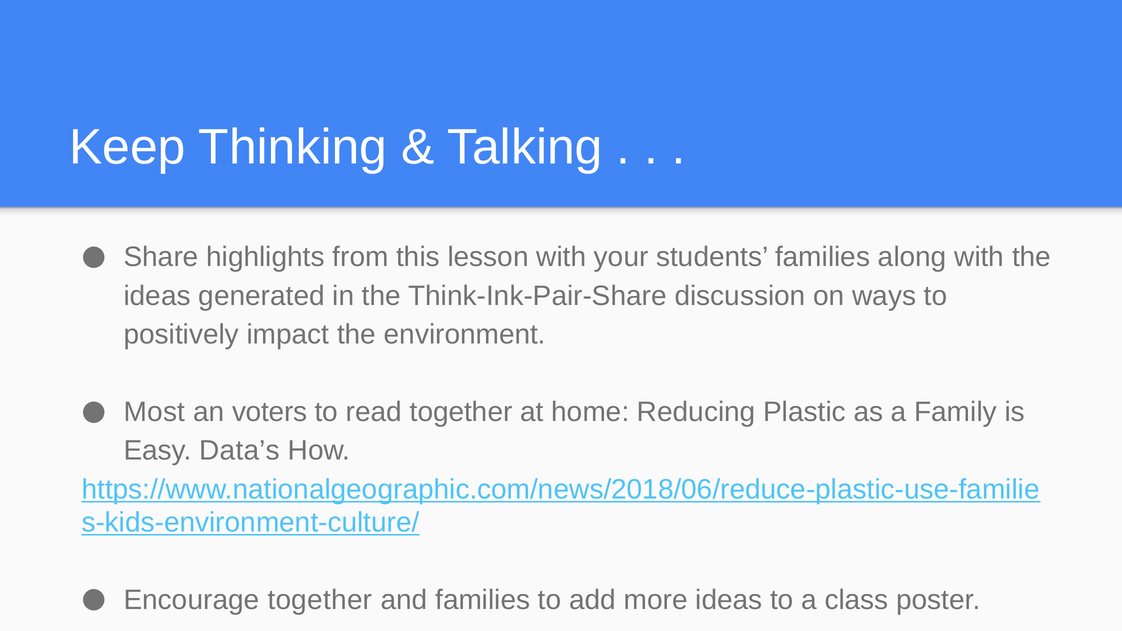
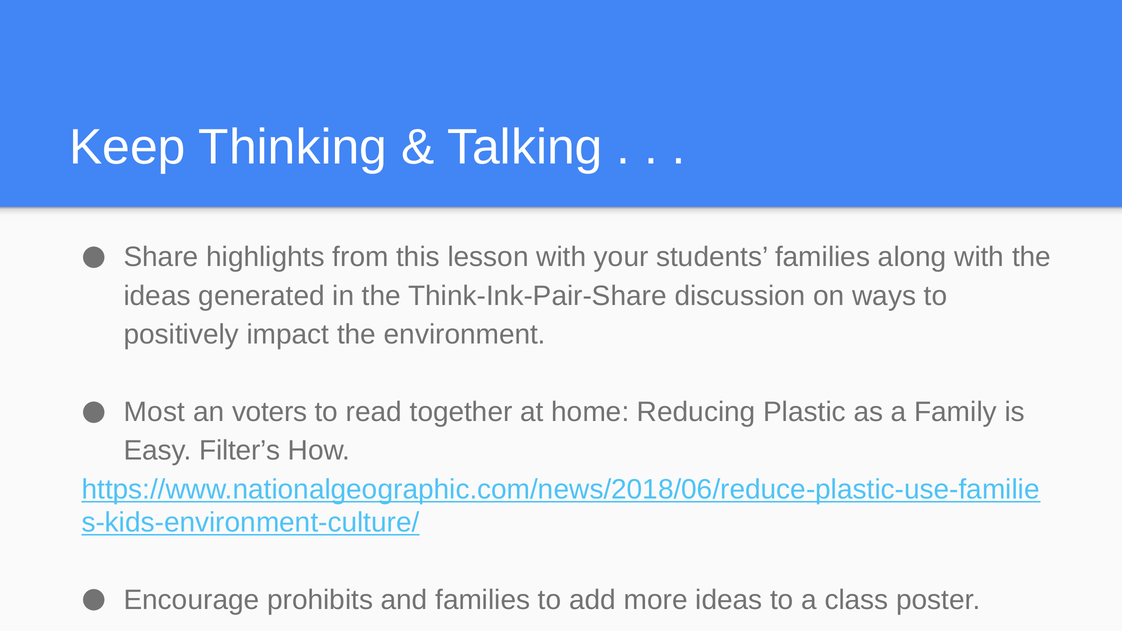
Data’s: Data’s -> Filter’s (240, 451)
Encourage together: together -> prohibits (320, 600)
